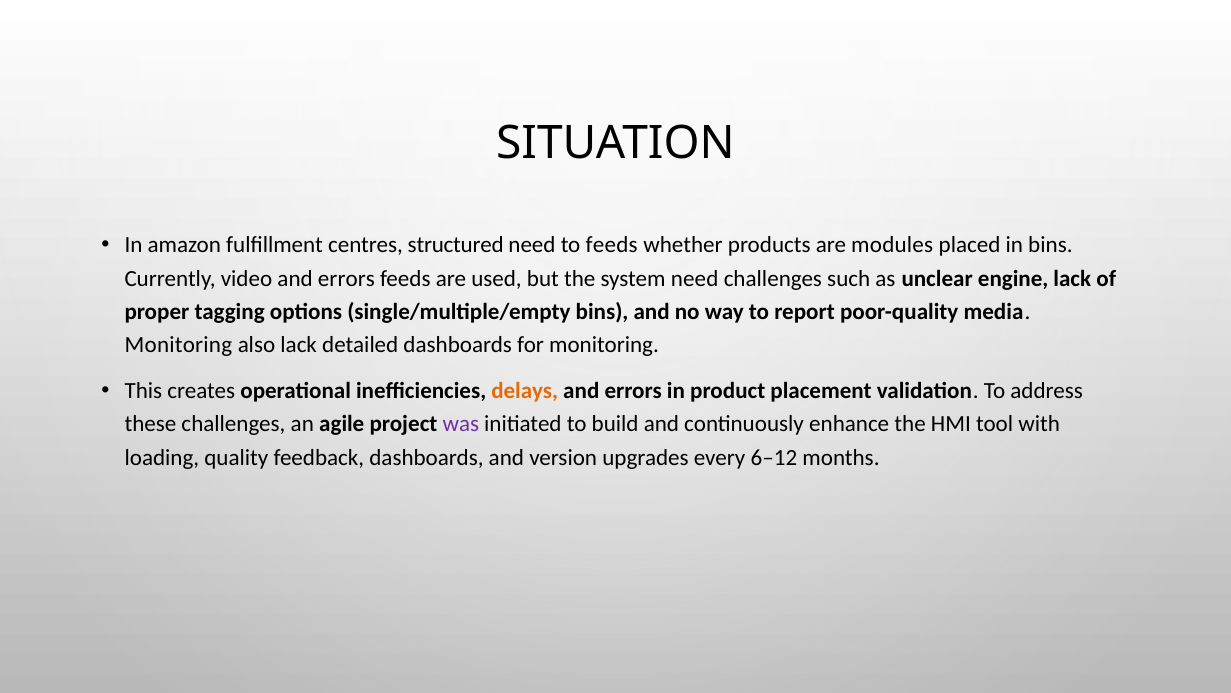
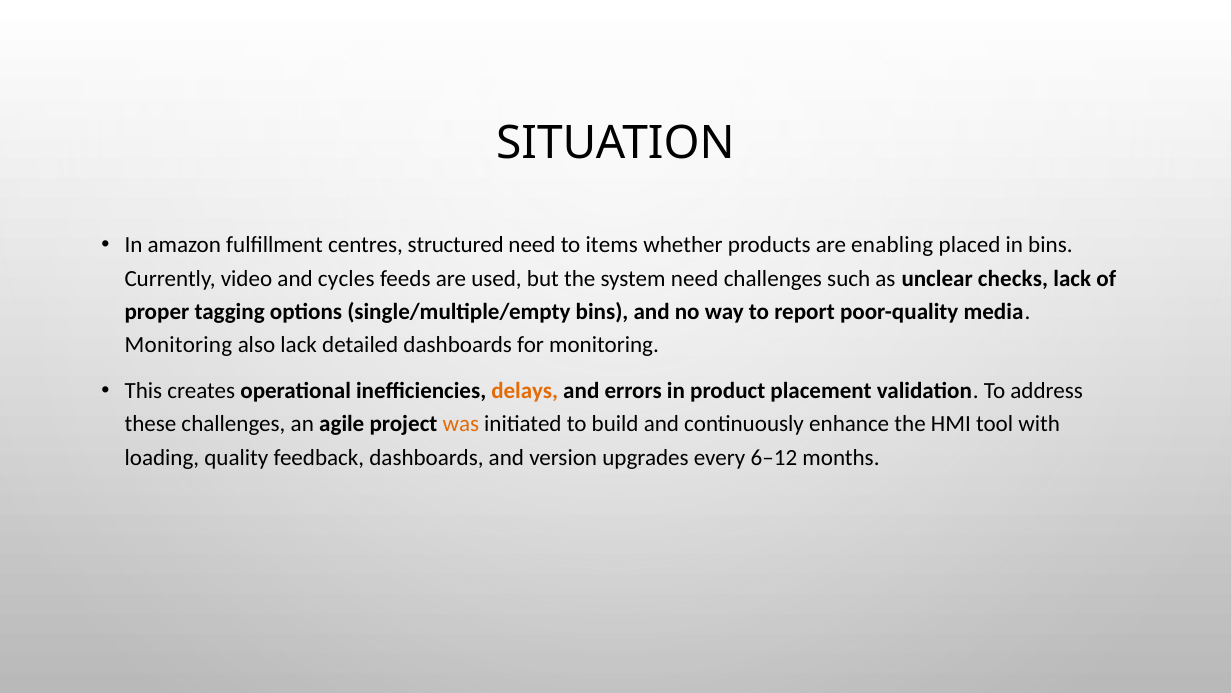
to feeds: feeds -> items (612, 245)
modules: modules -> enabling (892, 245)
video and errors: errors -> cycles (346, 278)
engine: engine -> checks (1013, 278)
was colour: purple -> orange (461, 424)
